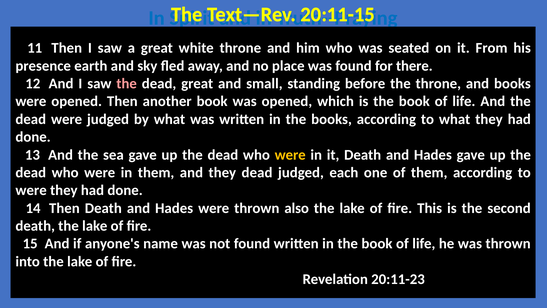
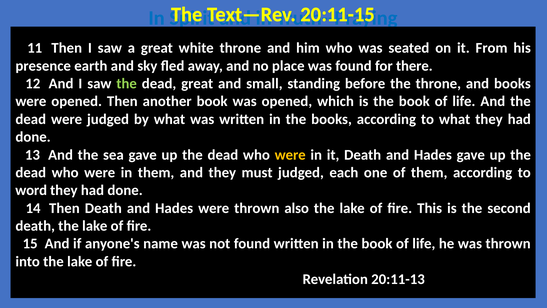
the colour: pink -> light green (127, 84)
they dead: dead -> must (257, 172)
were: were -> word (31, 190)
20:11-23: 20:11-23 -> 20:11-13 (398, 279)
